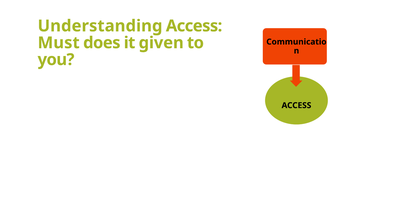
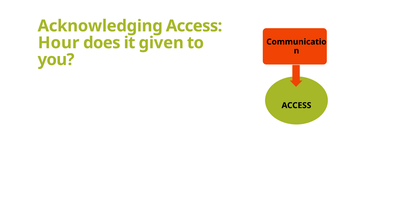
Understanding: Understanding -> Acknowledging (100, 26)
Must: Must -> Hour (59, 43)
